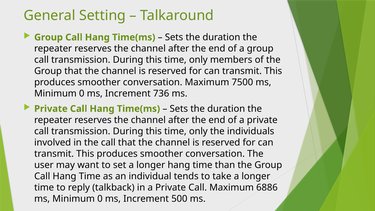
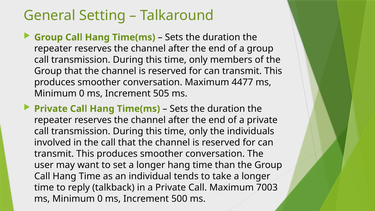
7500: 7500 -> 4477 (242, 82)
736: 736 -> 505 (161, 94)
6886: 6886 -> 7003 (267, 187)
